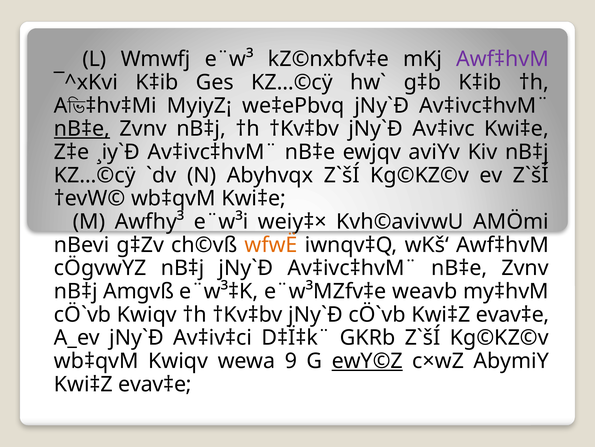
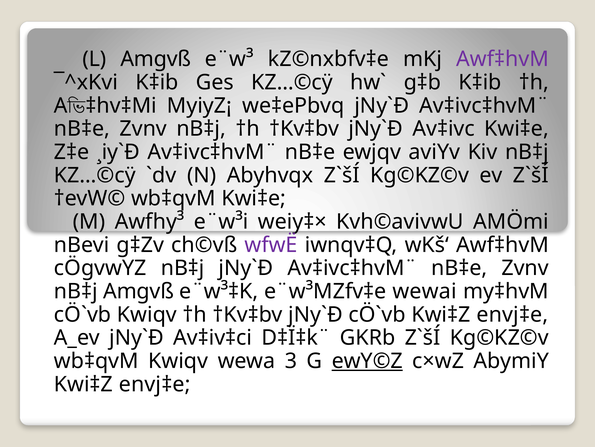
L Wmwfj: Wmwfj -> Amgvß (156, 59)
nB‡e underline: present -> none (82, 129)
wfwË colour: orange -> purple (271, 245)
weavb: weavb -> wewai (425, 291)
evav‡e: evav‡e -> envj‡e (512, 314)
9: 9 -> 3 (291, 360)
evav‡e: evav‡e -> envj‡e (155, 384)
